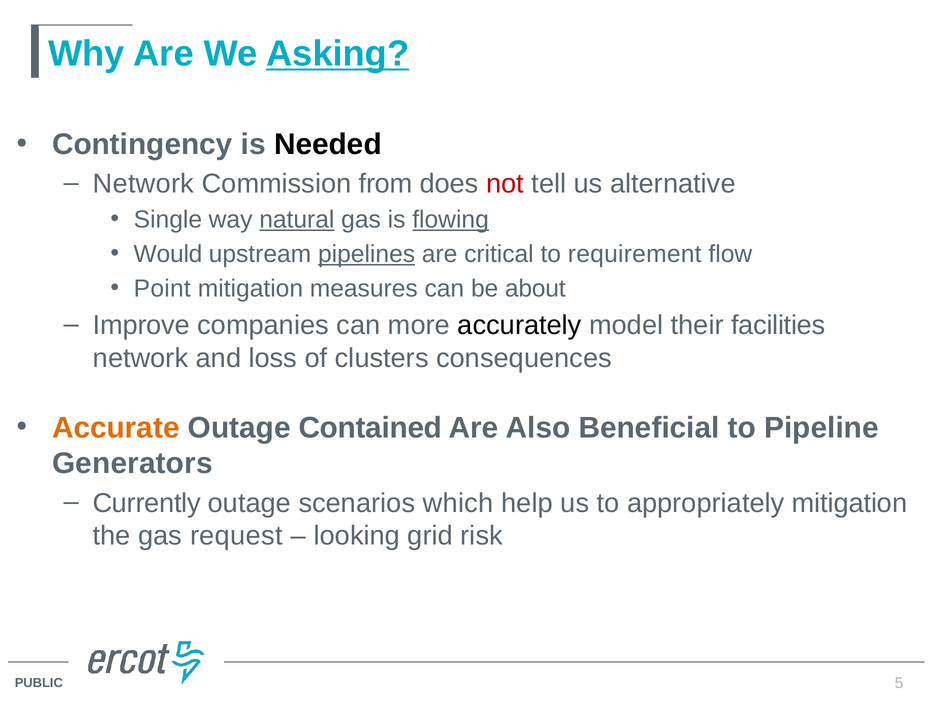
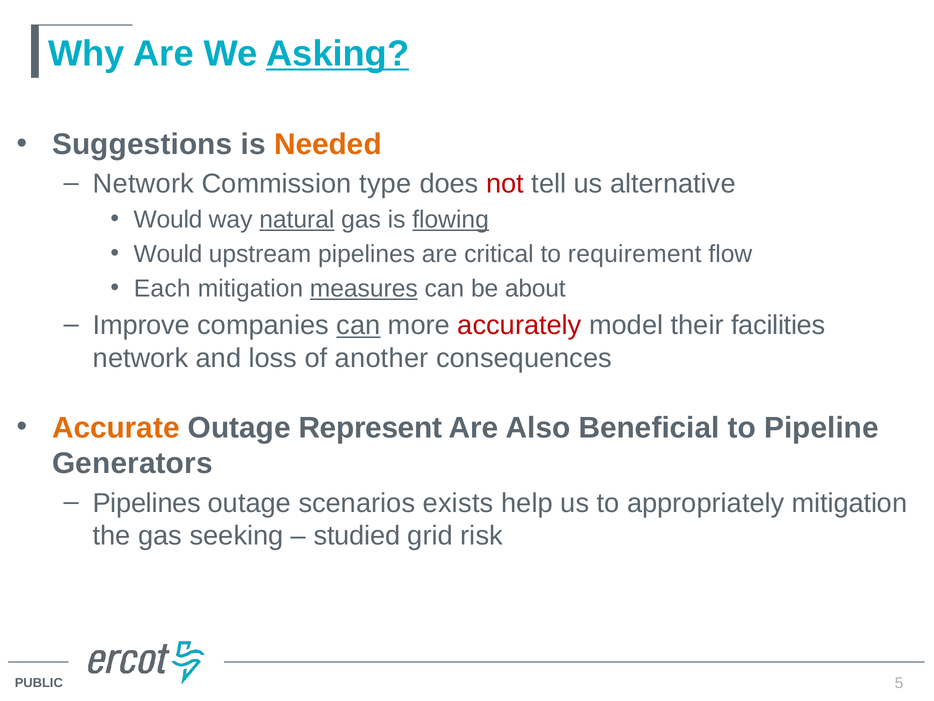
Contingency: Contingency -> Suggestions (142, 144)
Needed colour: black -> orange (328, 144)
from: from -> type (385, 184)
Single: Single -> Would (168, 220)
pipelines underline: present -> none (367, 254)
Point: Point -> Each (162, 289)
measures underline: none -> present (364, 289)
can underline: none -> present (358, 325)
accurately colour: black -> red (520, 325)
clusters: clusters -> another (382, 358)
Contained: Contained -> Represent (370, 427)
Currently: Currently -> Pipelines (147, 503)
which: which -> exists (458, 503)
request: request -> seeking (237, 535)
looking: looking -> studied (357, 535)
